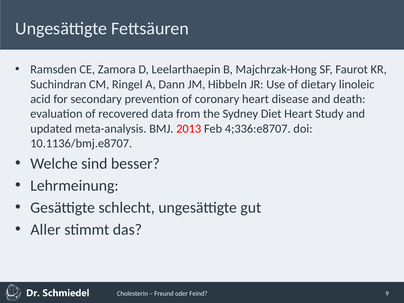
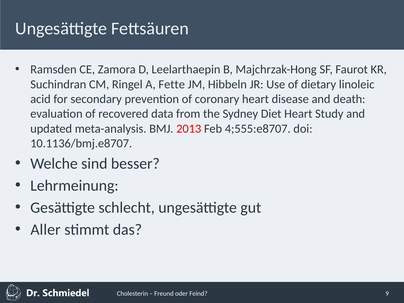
Dann: Dann -> Fette (172, 84)
4;336:e8707: 4;336:e8707 -> 4;555:e8707 (258, 129)
